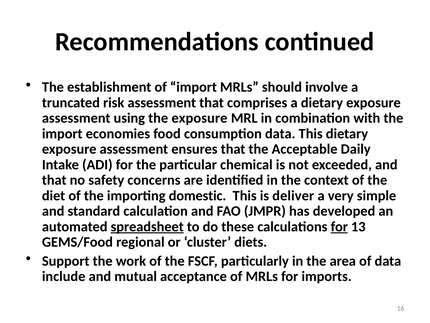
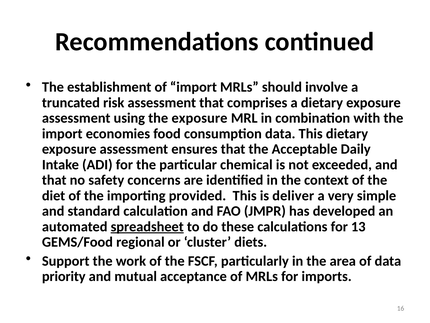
domestic: domestic -> provided (197, 195)
for underline: present -> none (339, 226)
include: include -> priority (64, 276)
